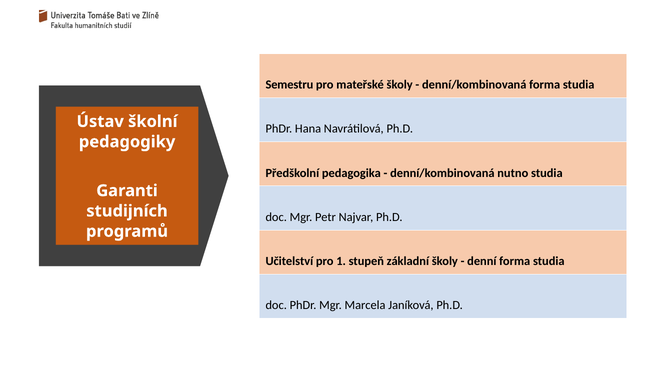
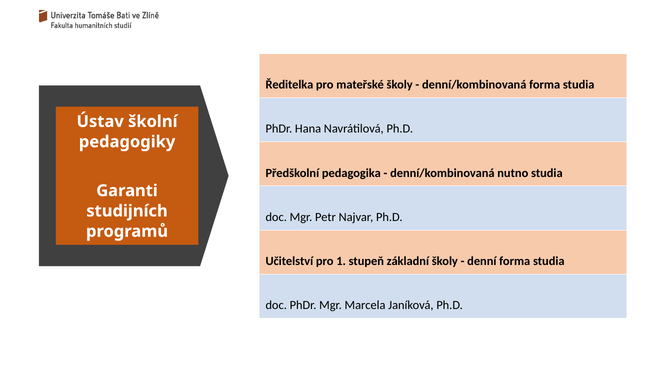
Semestru: Semestru -> Ředitelka (289, 85)
